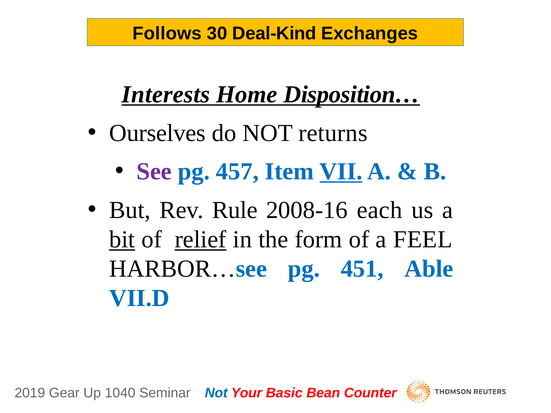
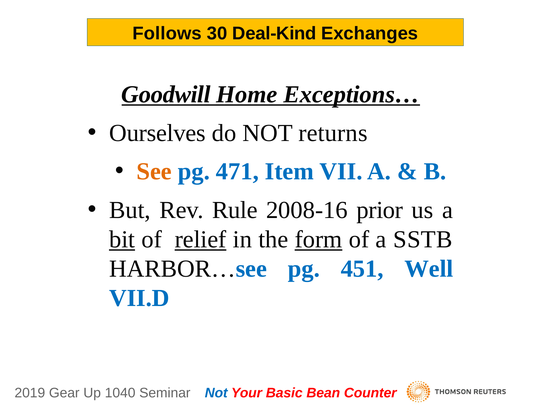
Interests: Interests -> Goodwill (166, 94)
Disposition…: Disposition… -> Exceptions… (352, 94)
See colour: purple -> orange (154, 172)
457: 457 -> 471 (237, 172)
VII underline: present -> none (341, 172)
each: each -> prior (380, 210)
form underline: none -> present (319, 240)
FEEL: FEEL -> SSTB (423, 240)
Able: Able -> Well (429, 269)
